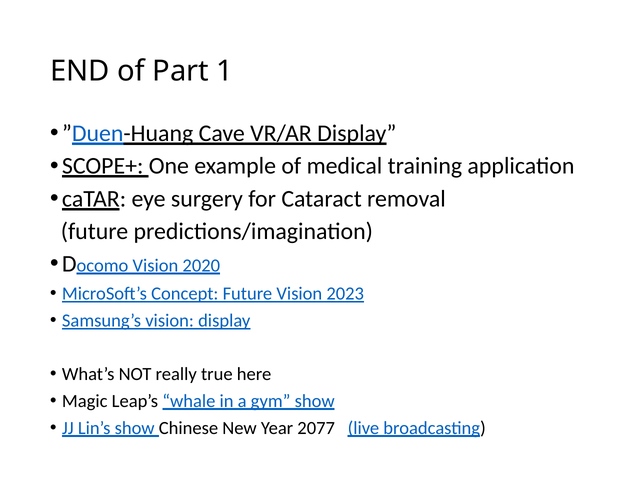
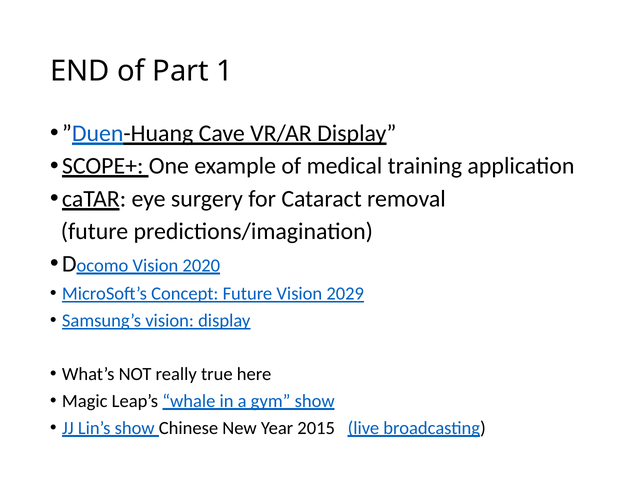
2023: 2023 -> 2029 (345, 294)
2077: 2077 -> 2015 (316, 428)
